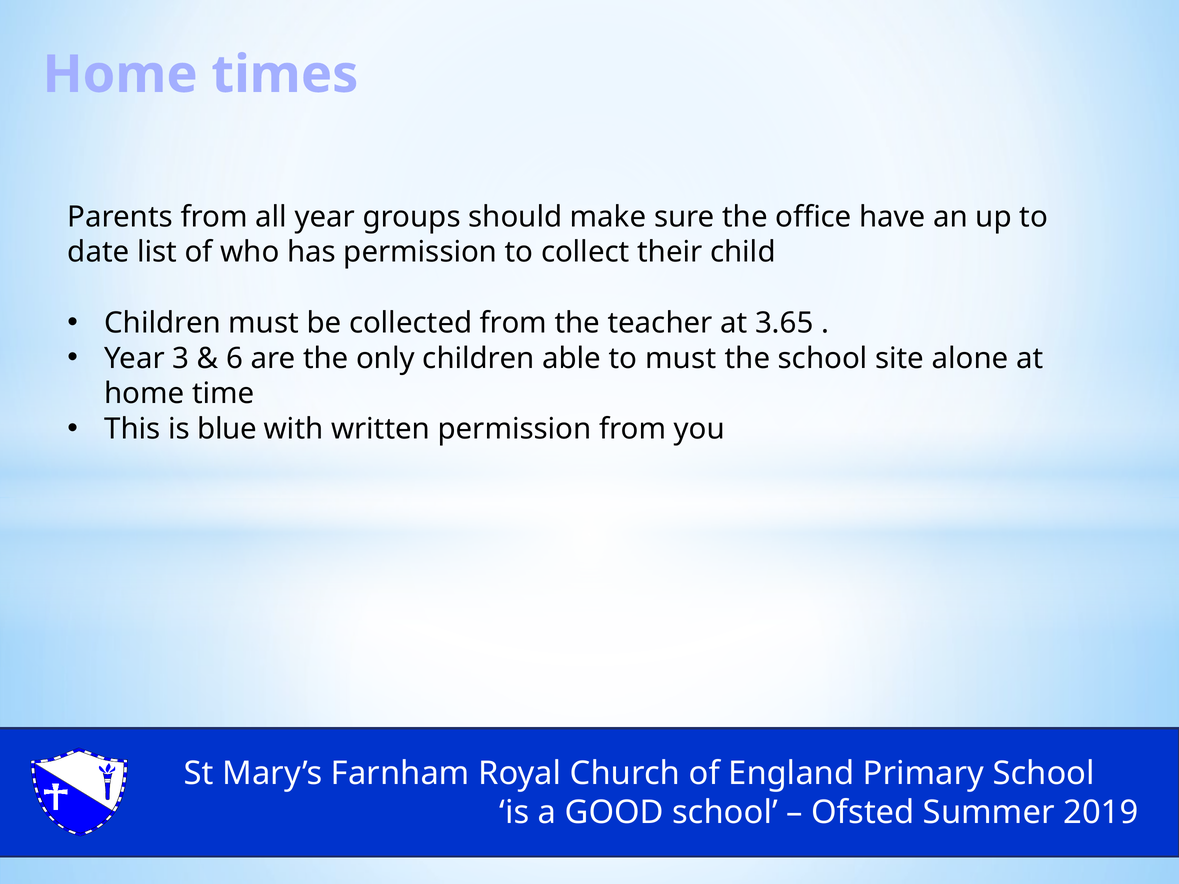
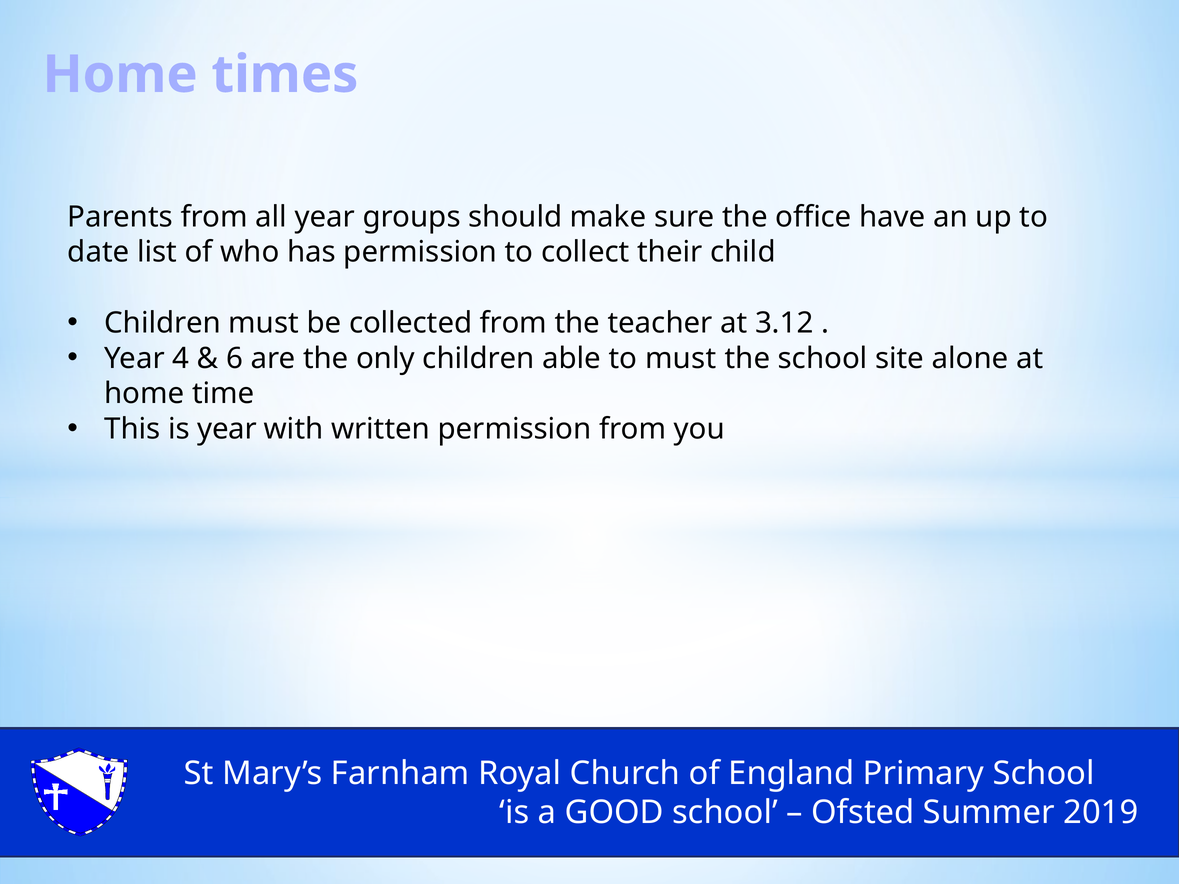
3.65: 3.65 -> 3.12 (784, 323)
3: 3 -> 4 (181, 358)
is blue: blue -> year (227, 429)
